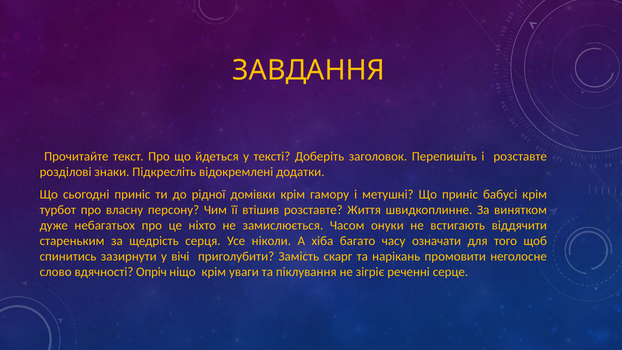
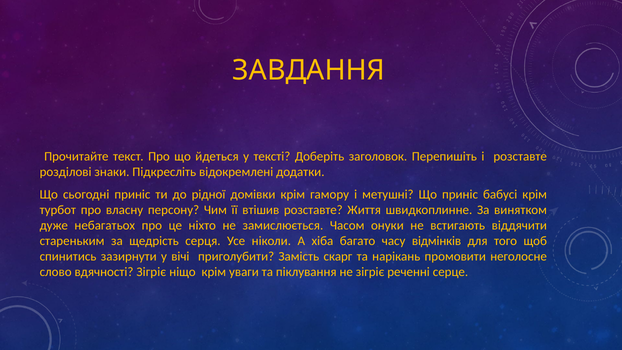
означати: означати -> відмінків (437, 241)
вдячності Опріч: Опріч -> Зігріє (151, 272)
